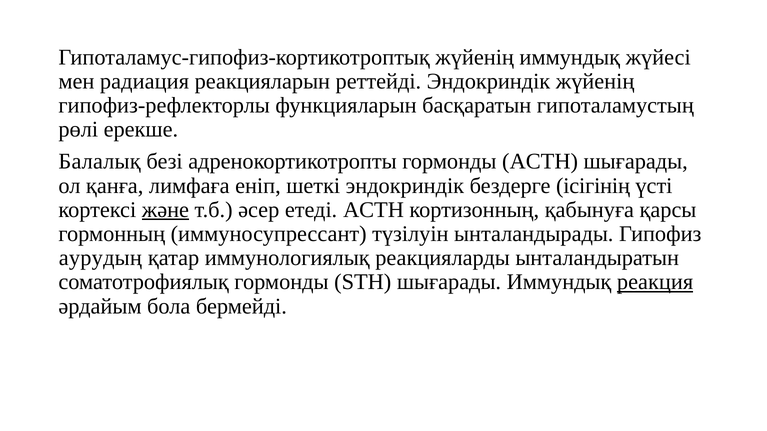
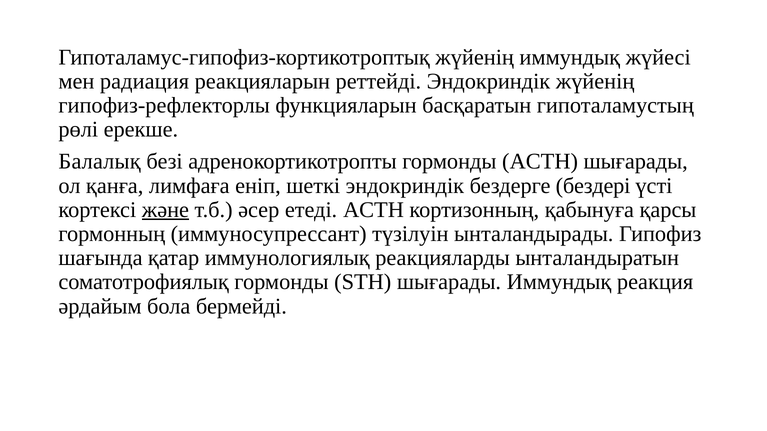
ісігінің: ісігінің -> бездері (593, 186)
аурудың: аурудың -> шағында (101, 258)
реакция underline: present -> none (655, 282)
